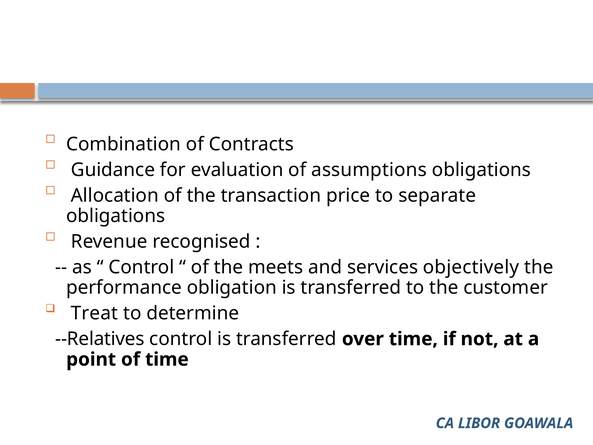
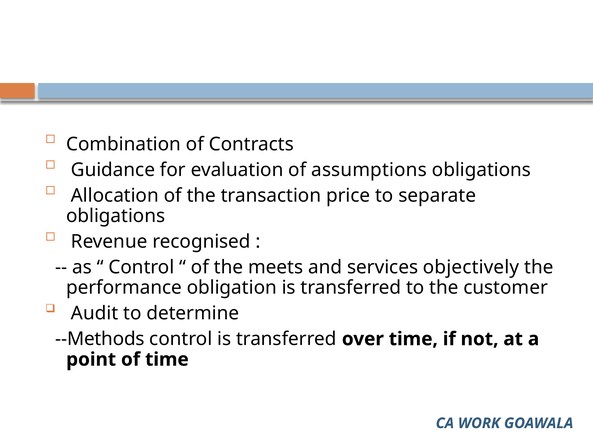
Treat: Treat -> Audit (95, 313)
--Relatives: --Relatives -> --Methods (100, 339)
LIBOR: LIBOR -> WORK (479, 423)
